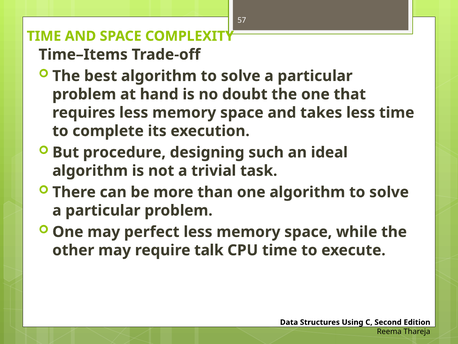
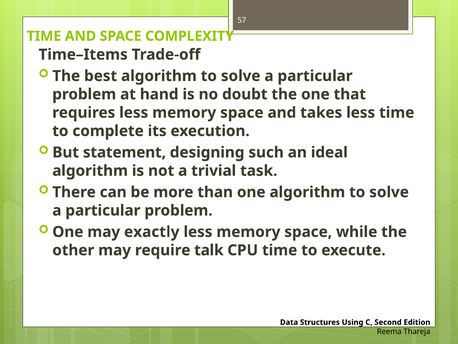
procedure: procedure -> statement (124, 152)
perfect: perfect -> exactly (152, 232)
